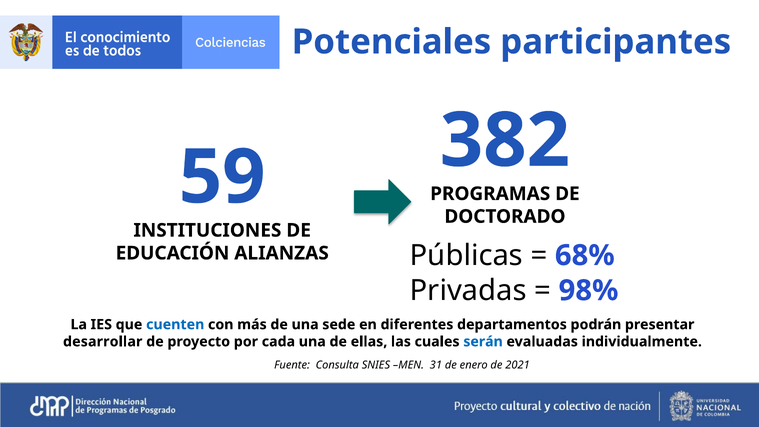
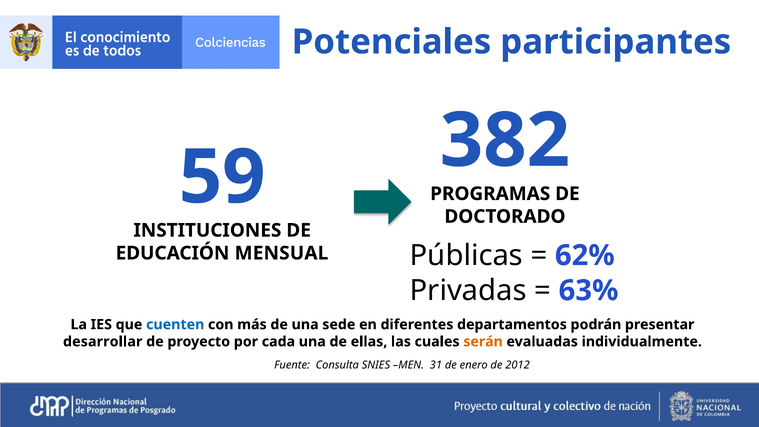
68%: 68% -> 62% (585, 255)
ALIANZAS: ALIANZAS -> MENSUAL (281, 253)
98%: 98% -> 63% (588, 291)
serán colour: blue -> orange (483, 342)
2021: 2021 -> 2012 (518, 365)
